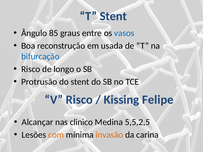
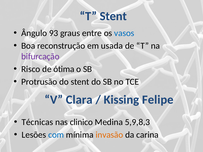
85: 85 -> 93 (54, 33)
bifurcação colour: blue -> purple (40, 57)
longo: longo -> ótima (64, 69)
V Risco: Risco -> Clara (79, 100)
Alcançar: Alcançar -> Técnicas (37, 122)
5,5,2,5: 5,5,2,5 -> 5,9,8,3 (137, 122)
com colour: orange -> blue (56, 135)
